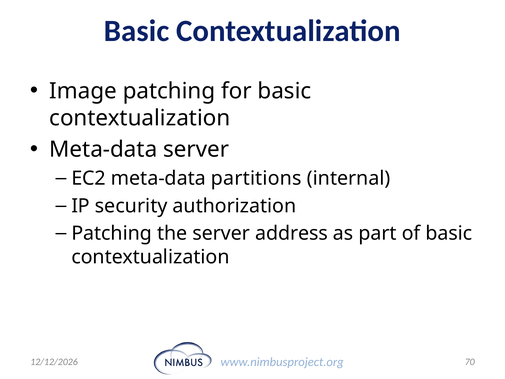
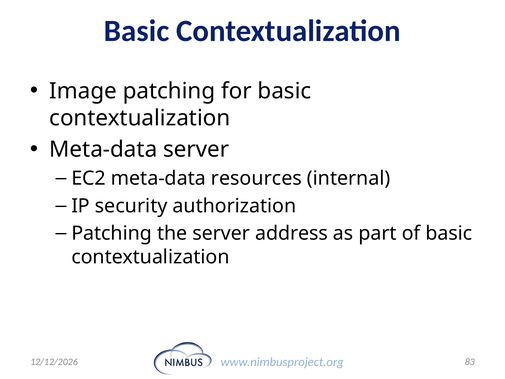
partitions: partitions -> resources (256, 178)
70: 70 -> 83 (470, 362)
